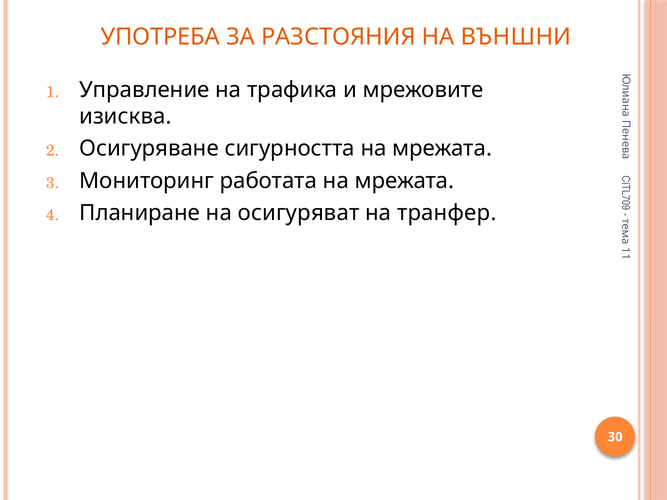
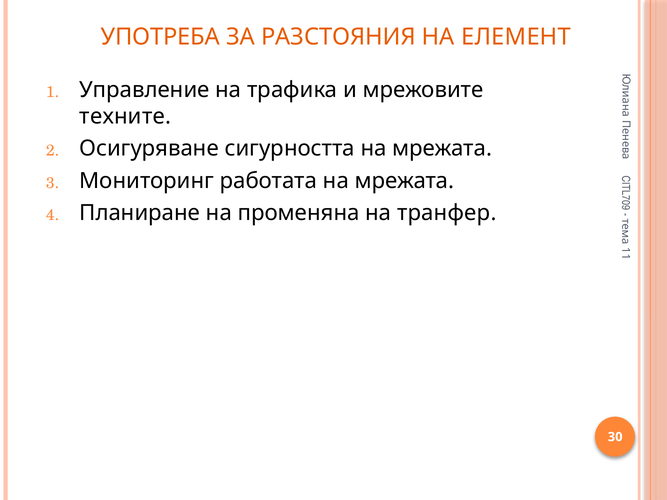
ВЪНШНИ: ВЪНШНИ -> ЕЛЕМЕНТ (516, 37)
изисква: изисква -> техните (125, 116)
осигуряват: осигуряват -> променяна (299, 213)
